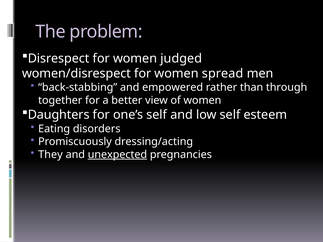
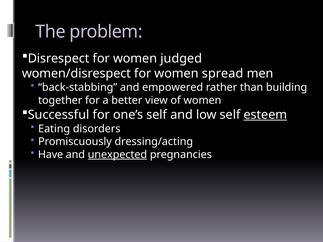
through: through -> building (287, 87)
Daughters: Daughters -> Successful (59, 115)
esteem underline: none -> present (265, 115)
They: They -> Have (51, 155)
